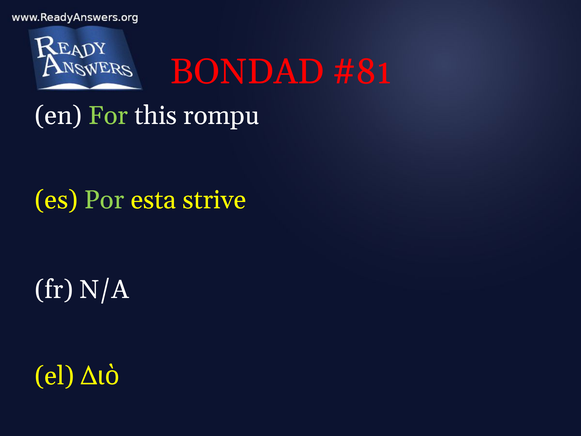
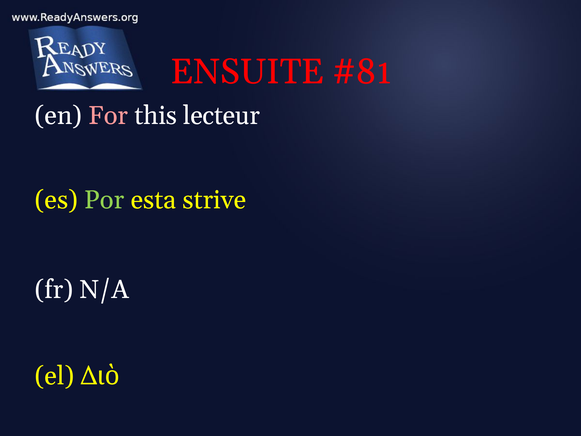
BONDAD: BONDAD -> ENSUITE (247, 72)
For colour: light green -> pink (108, 116)
rompu: rompu -> lecteur (222, 116)
